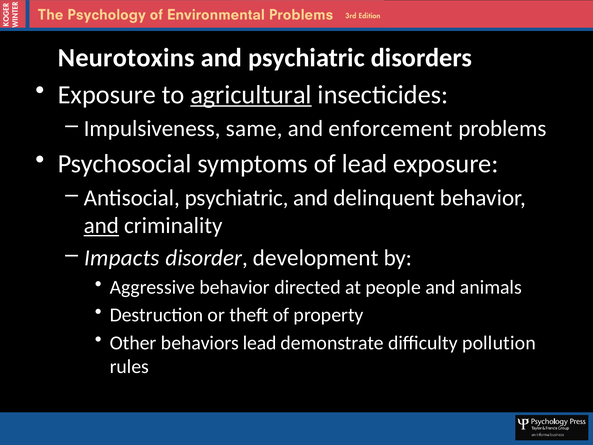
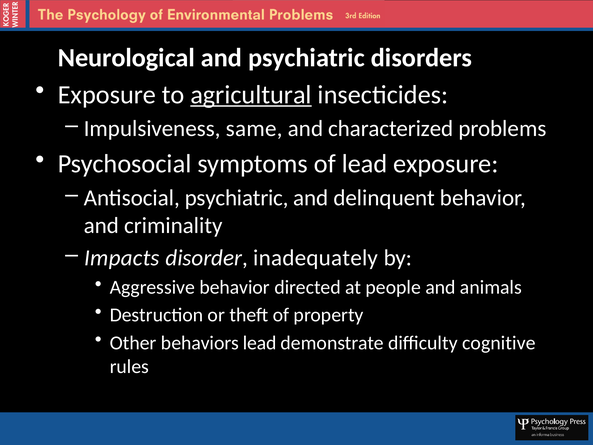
Neurotoxins: Neurotoxins -> Neurological (126, 58)
enforcement: enforcement -> characterized (391, 129)
and underline: present -> none (101, 226)
development: development -> inadequately (316, 258)
pollution: pollution -> cognitive (499, 343)
